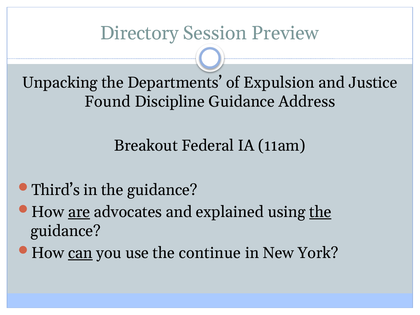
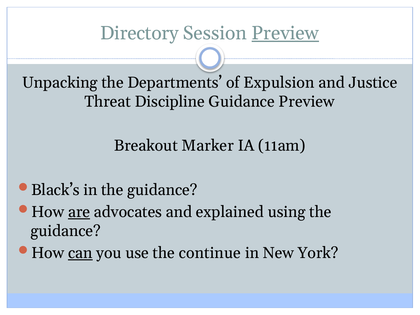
Preview underline: none -> present (285, 33)
Found: Found -> Threat (108, 102)
Guidance Address: Address -> Preview (307, 102)
Federal: Federal -> Marker (208, 146)
Third’s: Third’s -> Black’s (56, 190)
the underline: present -> none (320, 212)
